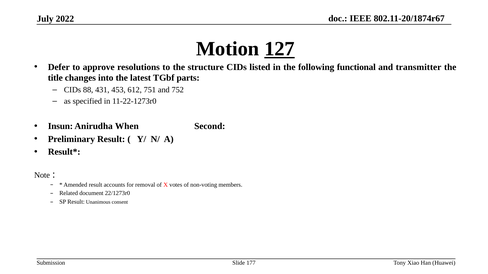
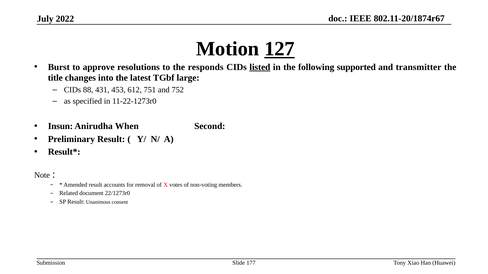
Defer: Defer -> Burst (59, 67)
structure: structure -> responds (206, 67)
listed underline: none -> present (260, 67)
functional: functional -> supported (356, 67)
parts: parts -> large (188, 78)
